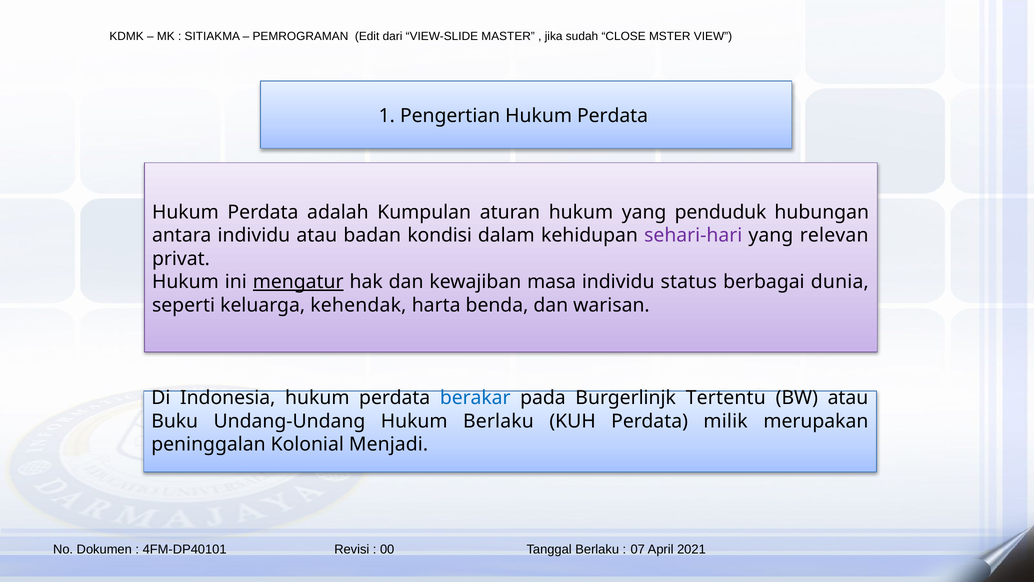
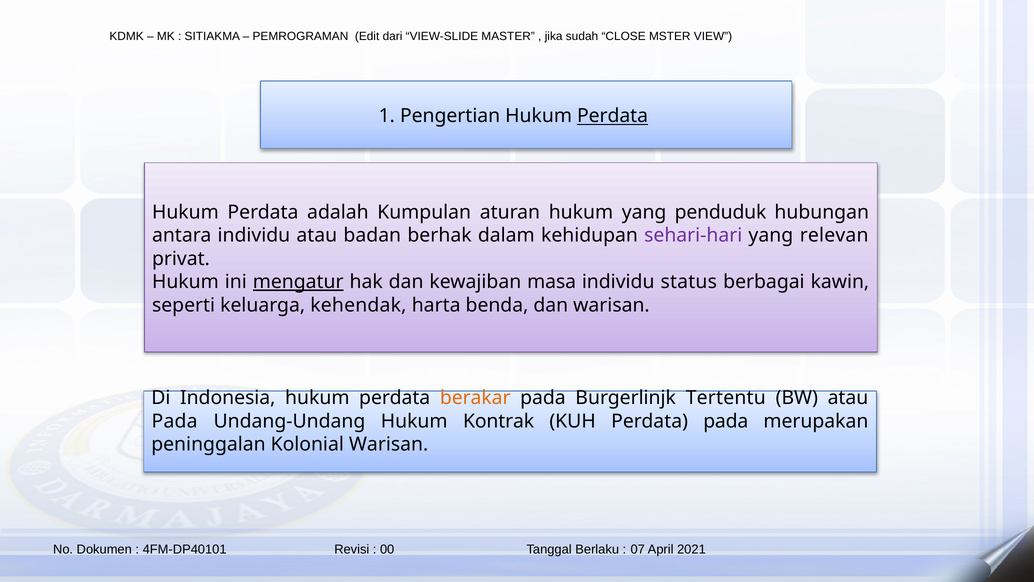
Perdata underline: none -> present (613, 116)
kondisi: kondisi -> berhak (440, 235)
dunia: dunia -> kawin (840, 282)
berakar colour: blue -> orange (475, 398)
Buku: Buku -> Pada (175, 421)
Hukum Berlaku: Berlaku -> Kontrak (499, 421)
Perdata milik: milik -> pada (726, 421)
Kolonial Menjadi: Menjadi -> Warisan (389, 444)
